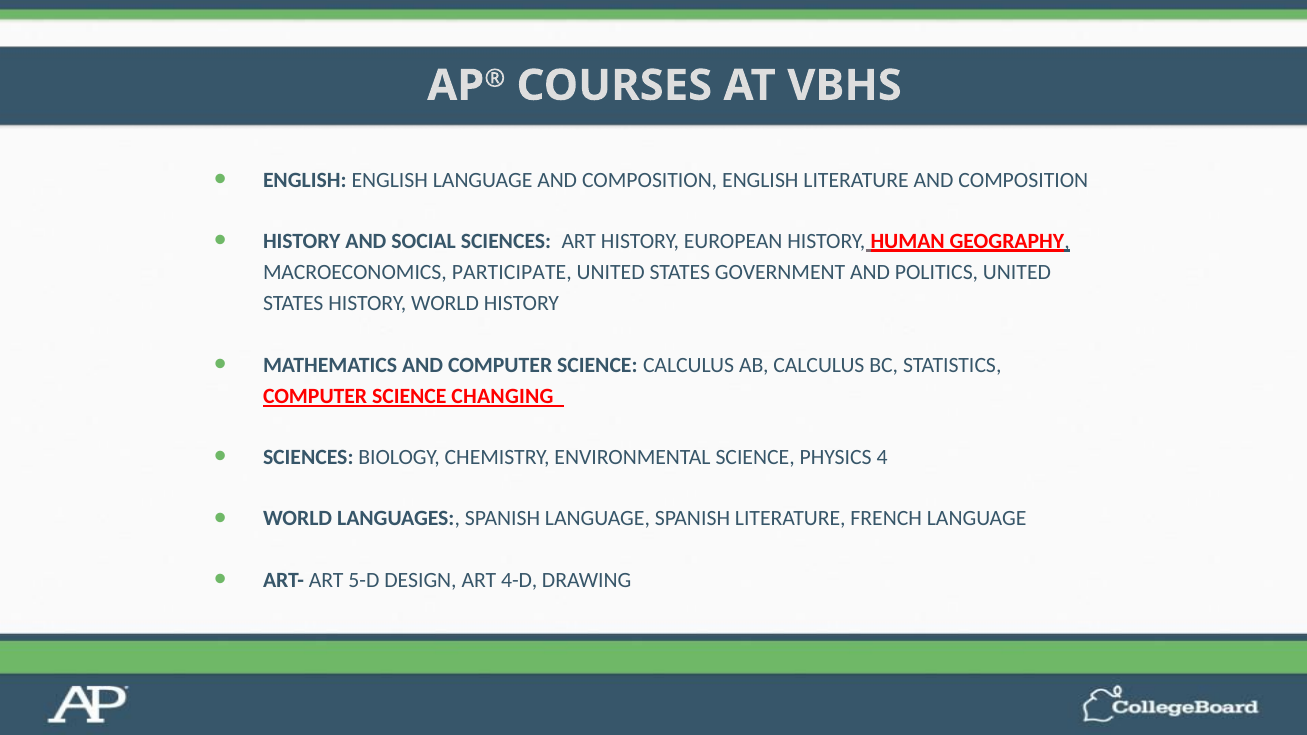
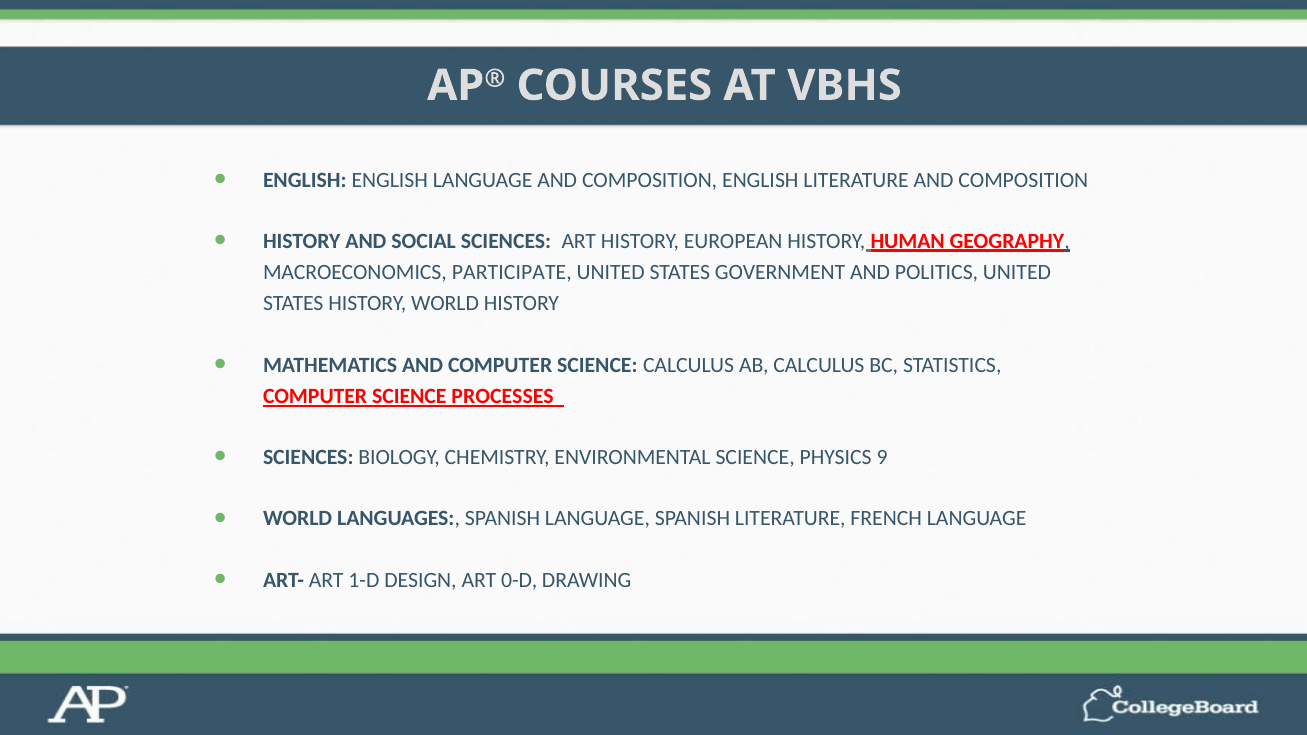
CHANGING: CHANGING -> PROCESSES (503, 396)
4: 4 -> 9 (882, 458)
5-D: 5-D -> 1-D (364, 580)
4-D: 4-D -> 0-D (519, 580)
